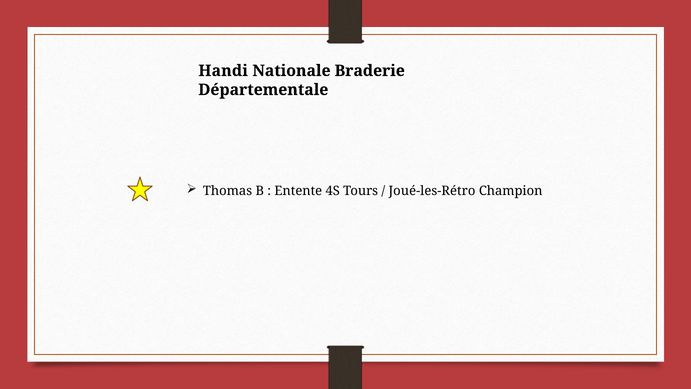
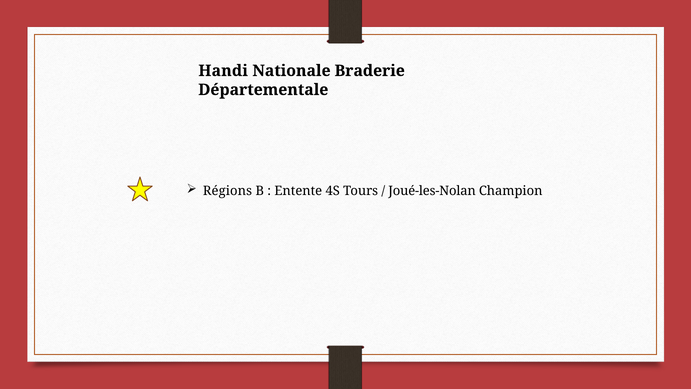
Thomas: Thomas -> Régions (227, 191)
Joué-les-Rétro: Joué-les-Rétro -> Joué-les-Nolan (432, 191)
